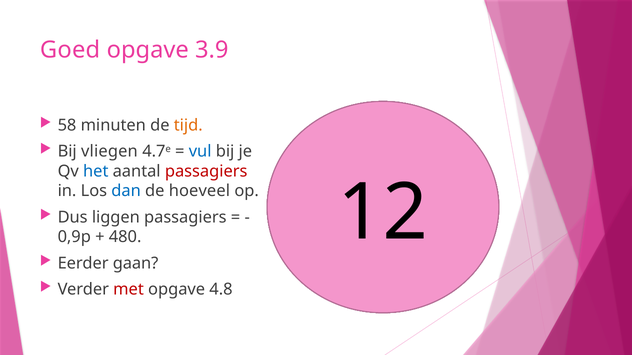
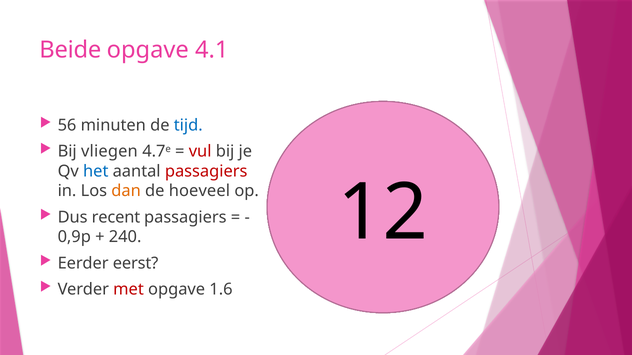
Goed: Goed -> Beide (70, 50)
3.9: 3.9 -> 4.1 (212, 50)
58: 58 -> 56 (67, 125)
tijd colour: orange -> blue (188, 125)
vul colour: blue -> red (200, 152)
dan colour: blue -> orange (126, 191)
liggen: liggen -> recent (116, 217)
480: 480 -> 240 (125, 237)
gaan: gaan -> eerst (136, 263)
4.8: 4.8 -> 1.6 (221, 290)
